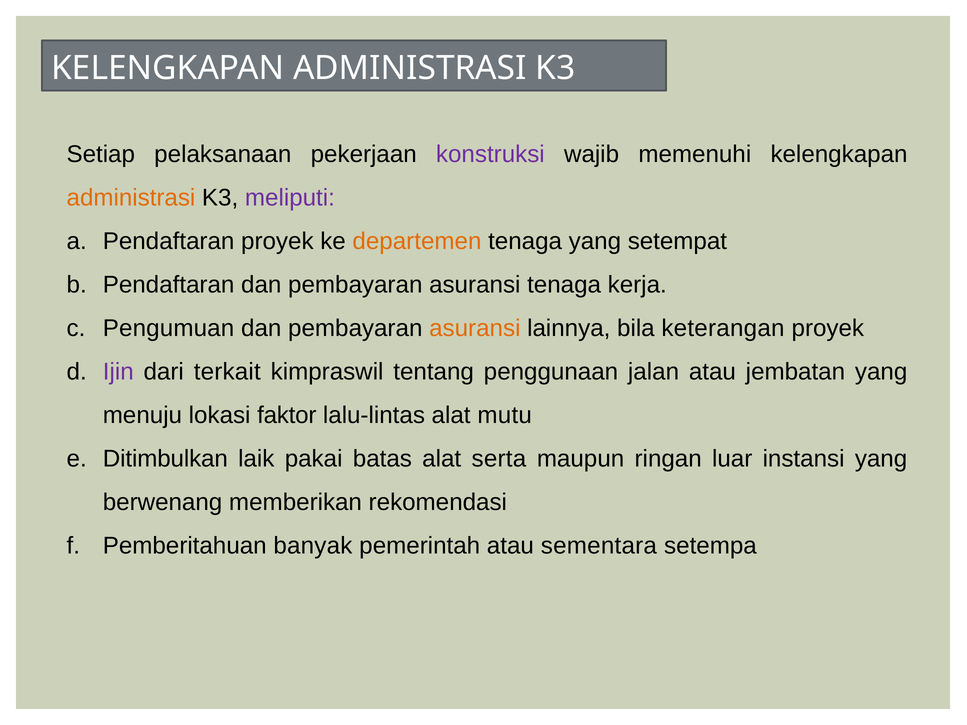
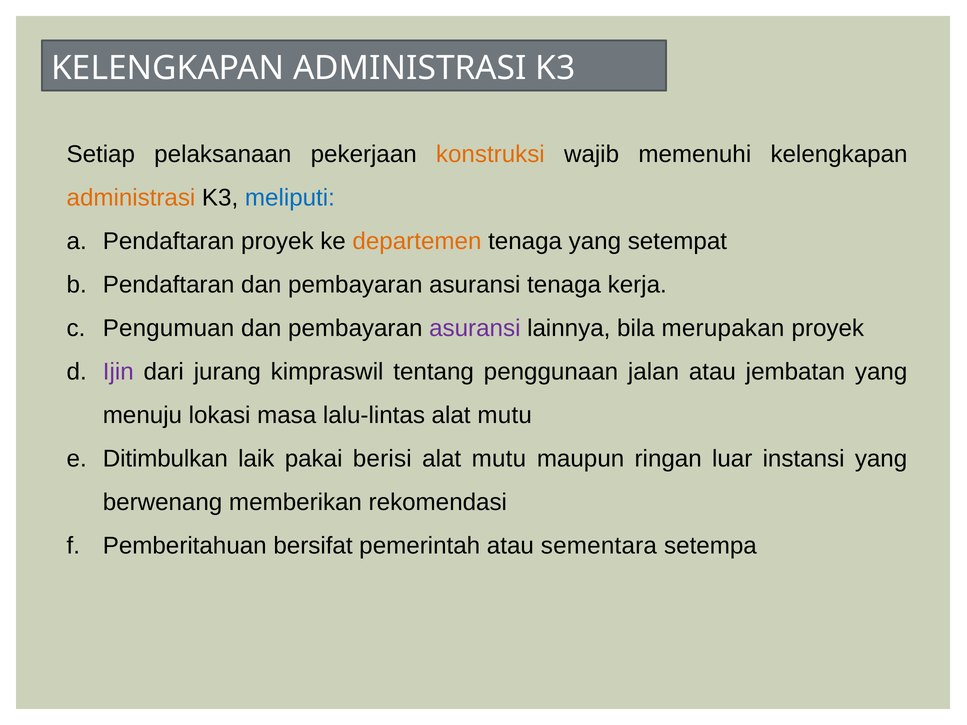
konstruksi colour: purple -> orange (490, 154)
meliputi colour: purple -> blue (290, 198)
asuransi colour: orange -> purple (475, 328)
keterangan: keterangan -> merupakan (723, 328)
terkait: terkait -> jurang (227, 372)
faktor: faktor -> masa (287, 415)
batas: batas -> berisi (382, 459)
serta: serta -> mutu (499, 459)
banyak: banyak -> bersifat (313, 546)
